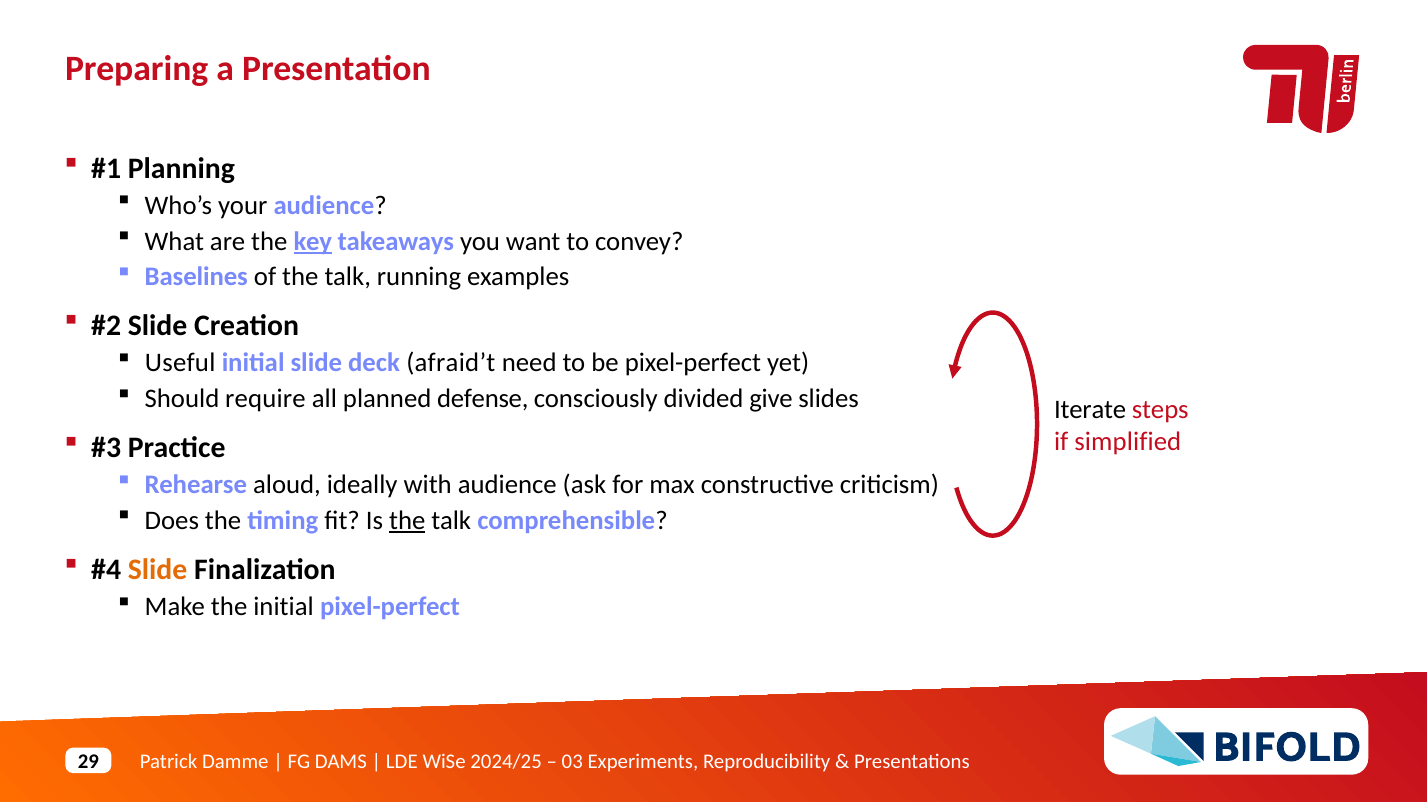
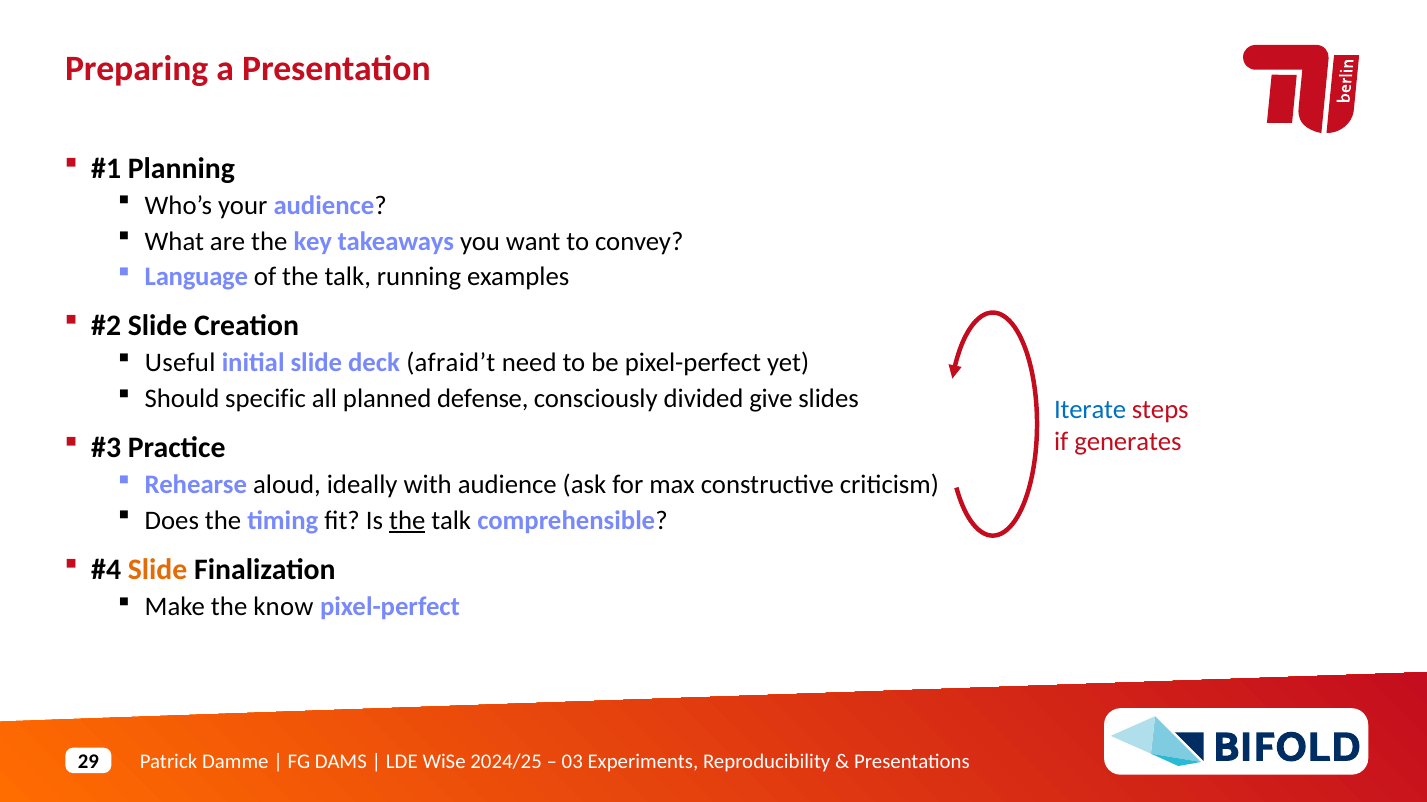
key underline: present -> none (313, 241)
Baselines: Baselines -> Language (196, 277)
require: require -> specific (266, 399)
Iterate colour: black -> blue (1090, 410)
simplified: simplified -> generates (1128, 442)
the initial: initial -> know (283, 607)
